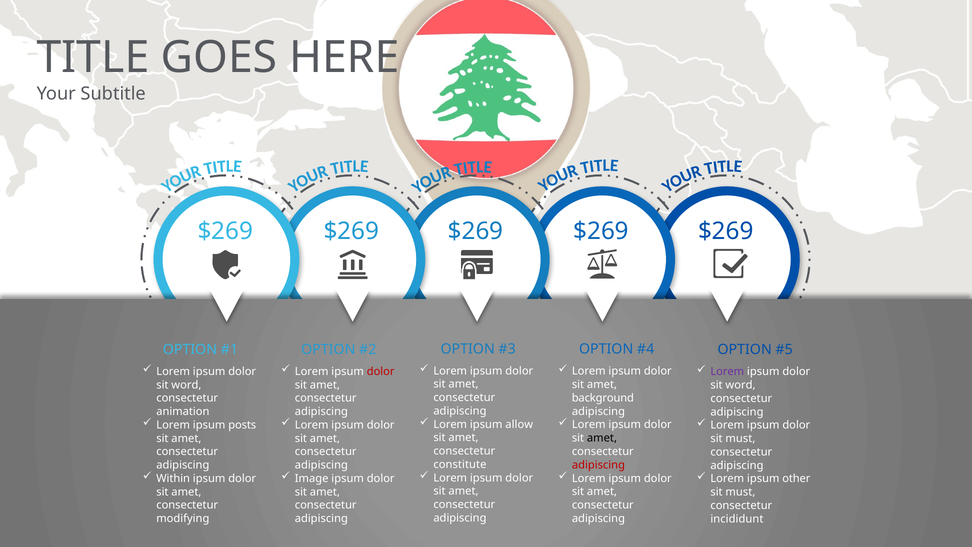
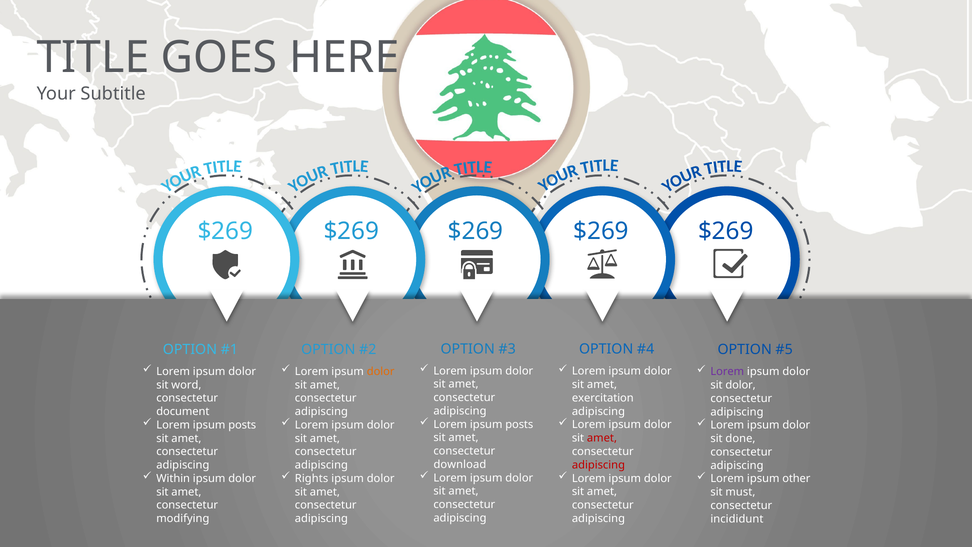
dolor colour: red -> orange (381, 371)
word: word -> dolor (741, 385)
background: background -> exercitation (603, 398)
animation: animation -> document (183, 411)
allow: allow -> posts (519, 424)
amet colour: black -> red (602, 438)
must: must -> done (740, 438)
constitute: constitute -> download (460, 464)
Image: Image -> Rights (312, 478)
